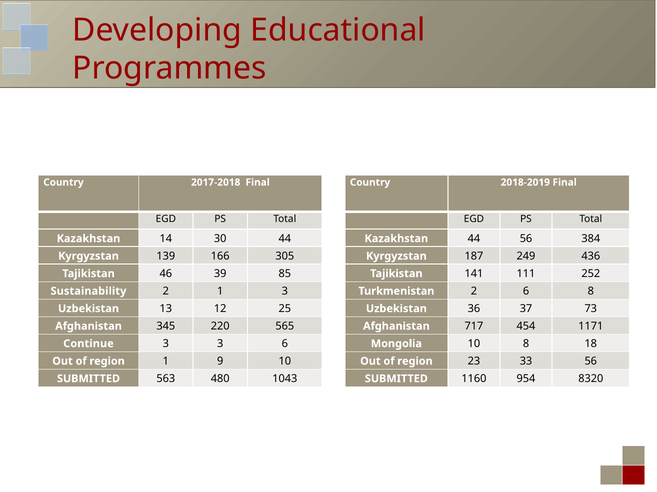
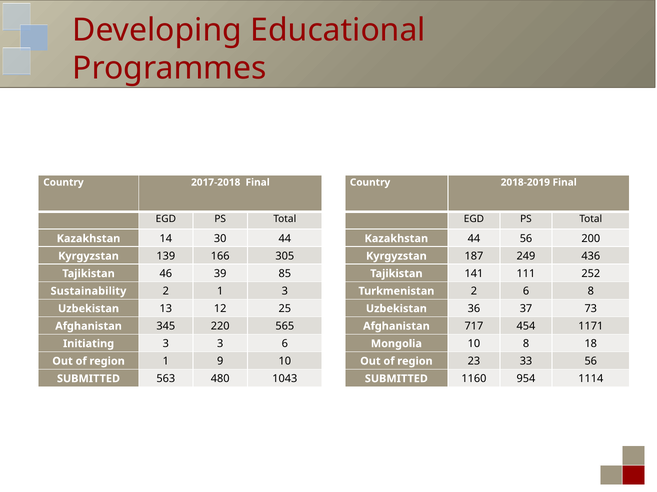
384: 384 -> 200 (591, 239)
Continue: Continue -> Initiating (89, 344)
8320: 8320 -> 1114 (591, 379)
